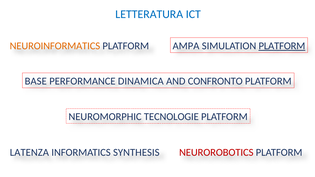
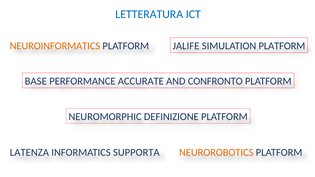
AMPA: AMPA -> JALIFE (186, 46)
PLATFORM underline: present -> none (282, 46)
DINAMICA: DINAMICA -> ACCURATE (141, 81)
TECNOLOGIE: TECNOLOGIE -> DEFINIZIONE (171, 117)
SYNTHESIS: SYNTHESIS -> SUPPORTA (136, 153)
NEUROROBOTICS colour: red -> orange (216, 153)
